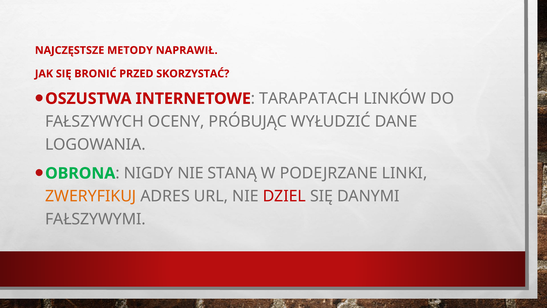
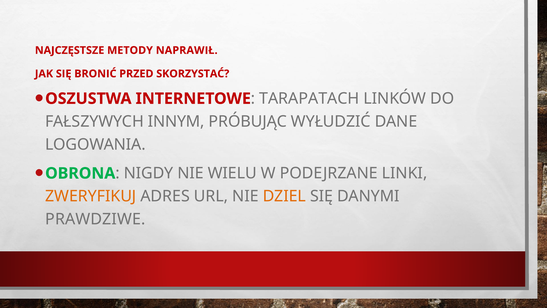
OCENY: OCENY -> INNYM (176, 121)
STANĄ: STANĄ -> WIELU (232, 173)
DZIEL colour: red -> orange (284, 196)
FAŁSZYWYMI: FAŁSZYWYMI -> PRAWDZIWE (95, 219)
